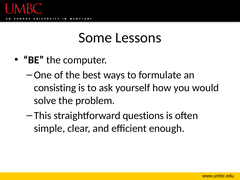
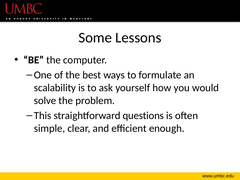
consisting: consisting -> scalability (55, 88)
